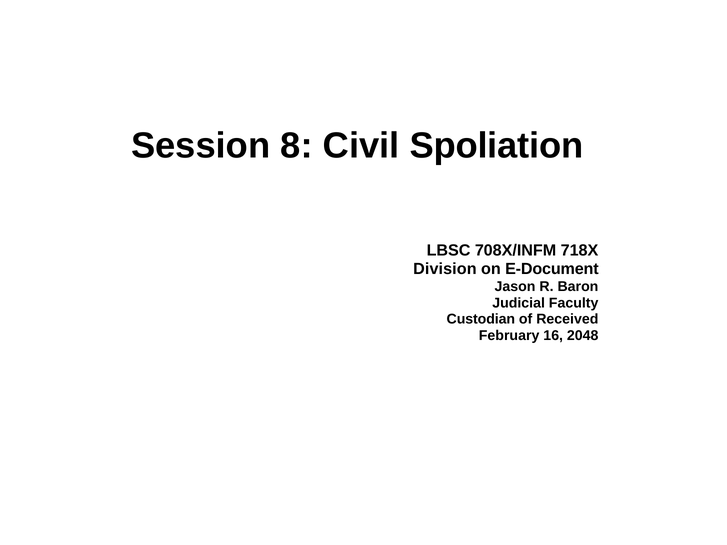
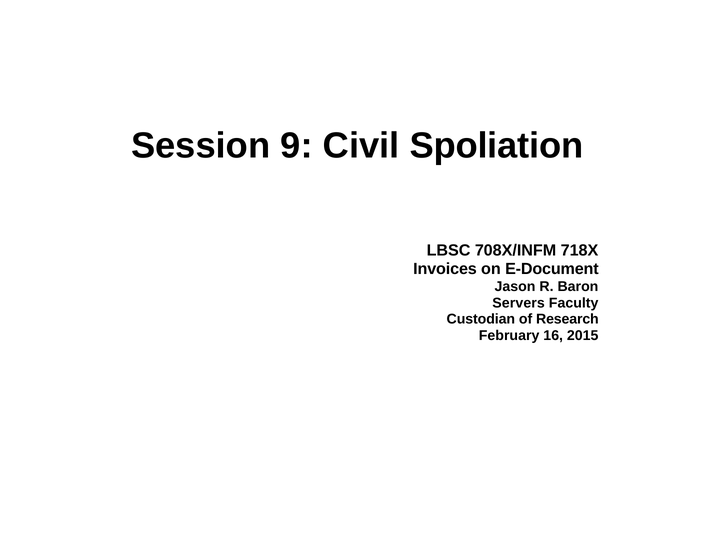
8: 8 -> 9 (297, 146)
Division: Division -> Invoices (445, 269)
Judicial: Judicial -> Servers (519, 303)
Received: Received -> Research (567, 319)
2048: 2048 -> 2015 (583, 336)
